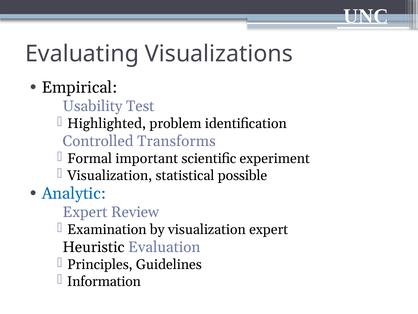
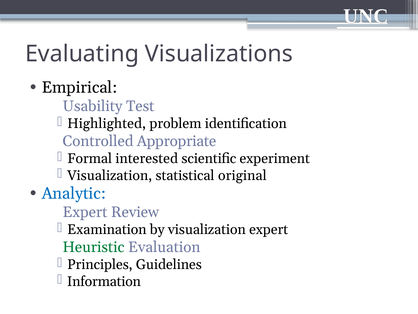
Transforms: Transforms -> Appropriate (177, 141)
important: important -> interested (147, 158)
possible: possible -> original (242, 175)
Heuristic colour: black -> green (94, 247)
